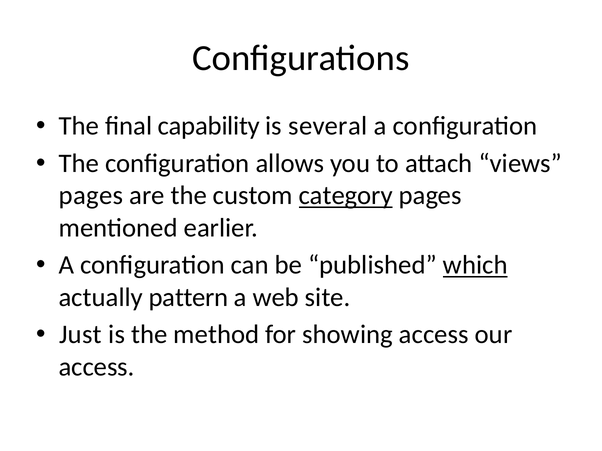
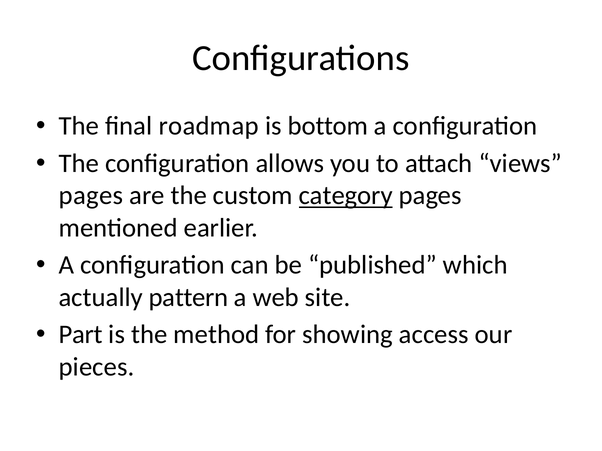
capability: capability -> roadmap (209, 126)
several: several -> bottom (328, 126)
which underline: present -> none (475, 265)
Just: Just -> Part (81, 335)
access: access -> pieces (97, 367)
